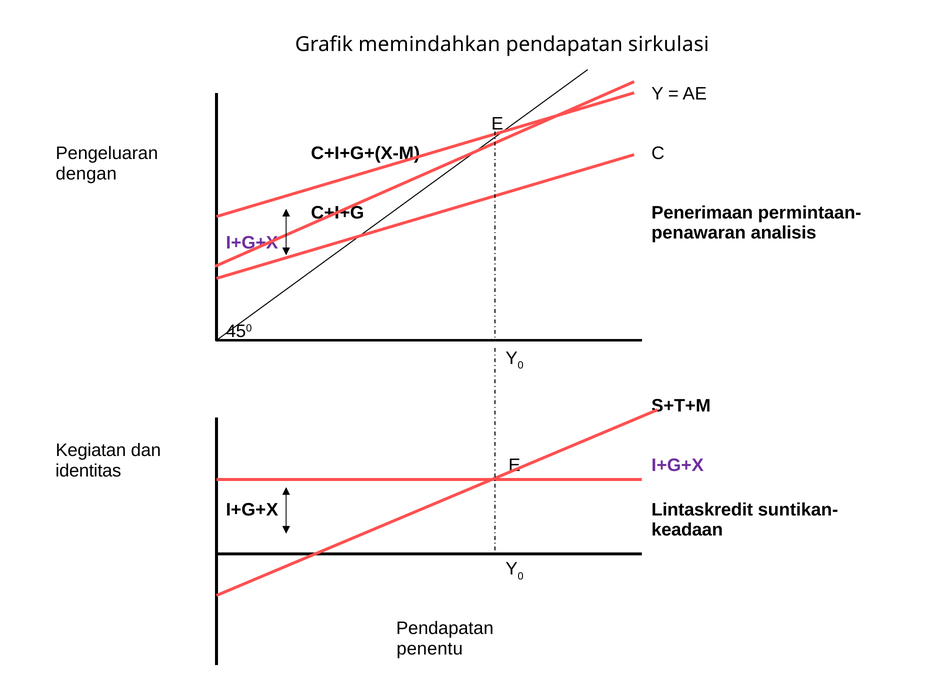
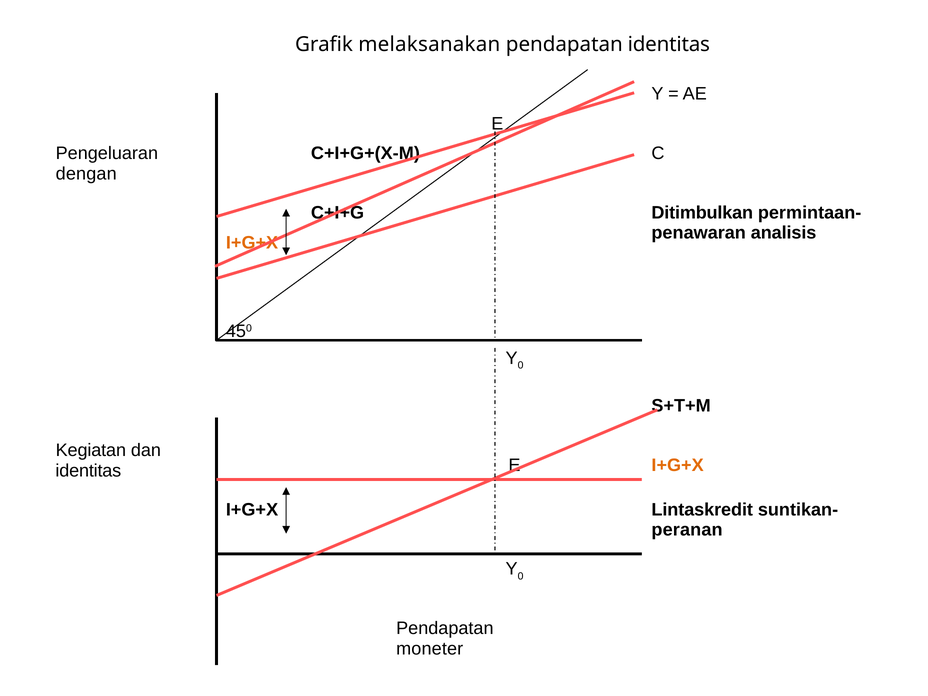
memindahkan: memindahkan -> melaksanakan (429, 45)
pendapatan sirkulasi: sirkulasi -> identitas (669, 45)
Penerimaan: Penerimaan -> Ditimbulkan (702, 213)
I+G+X colour: purple -> orange (252, 243)
I+G+X colour: purple -> orange (678, 465)
keadaan: keadaan -> peranan (687, 530)
penentu: penentu -> moneter (430, 649)
